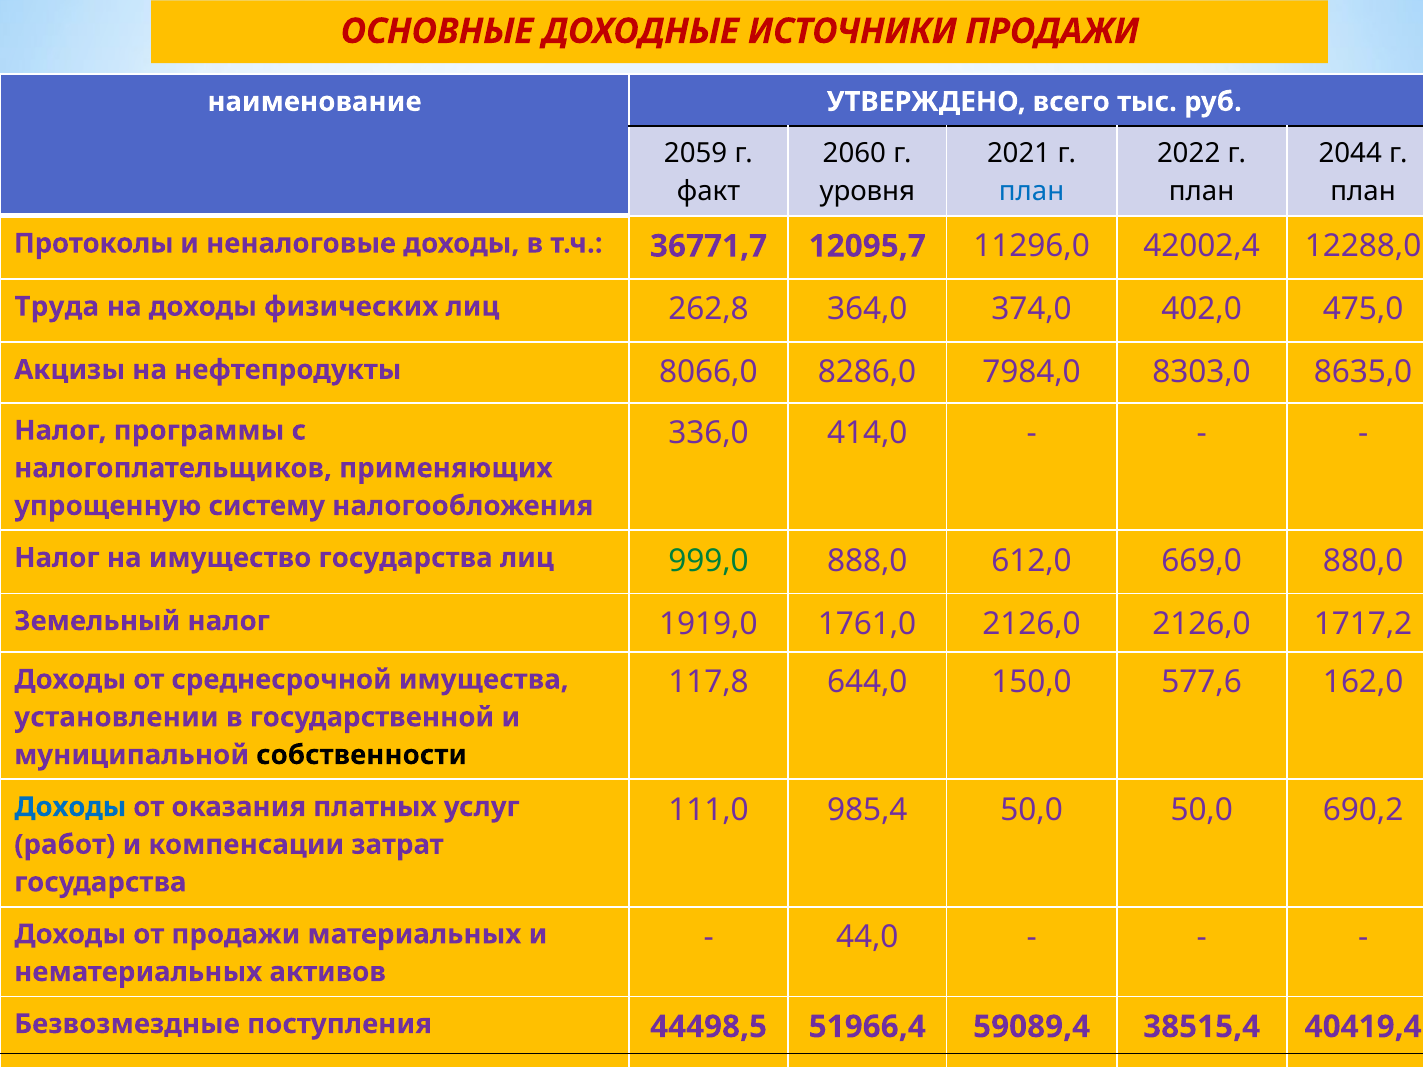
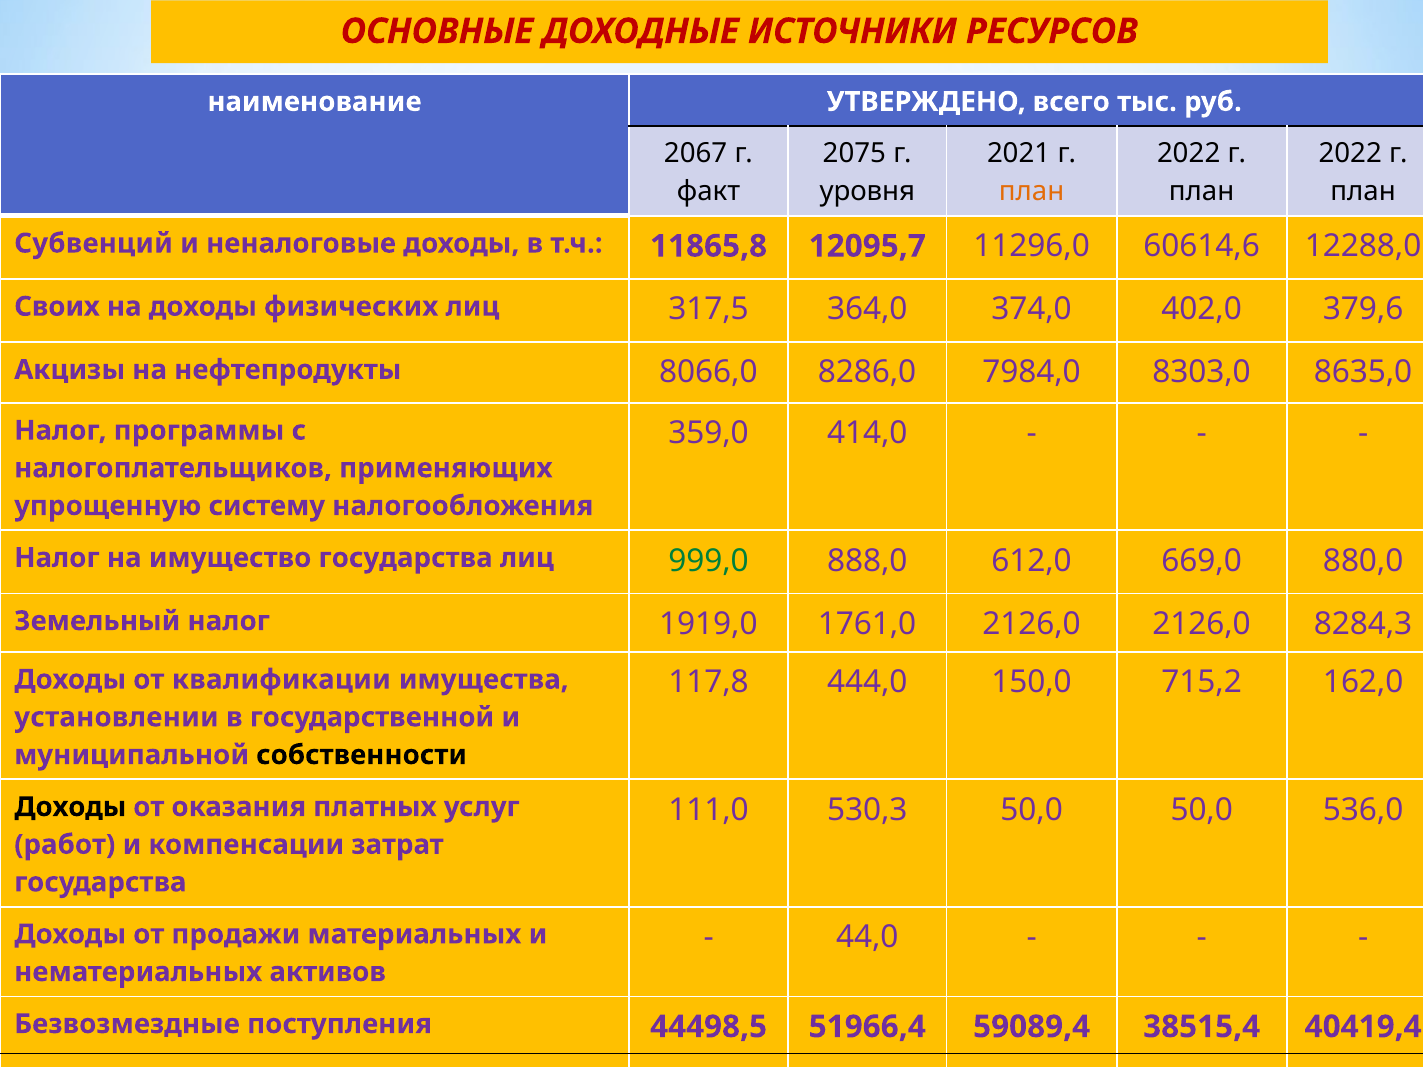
ИСТОЧНИКИ ПРОДАЖИ: ПРОДАЖИ -> РЕСУРСОВ (1052, 31)
2059: 2059 -> 2067 (696, 154)
2060: 2060 -> 2075 (854, 154)
2044: 2044 -> 2022 (1350, 154)
план colour: blue -> orange (1032, 191)
Протоколы: Протоколы -> Субвенций (94, 243)
36771,7: 36771,7 -> 11865,8 (709, 246)
42002,4: 42002,4 -> 60614,6 (1202, 246)
Труда: Труда -> Своих (57, 307)
262,8: 262,8 -> 317,5 (709, 309)
475,0: 475,0 -> 379,6 (1363, 309)
336,0: 336,0 -> 359,0 (709, 433)
1717,2: 1717,2 -> 8284,3 (1363, 624)
644,0: 644,0 -> 444,0 (867, 682)
577,6: 577,6 -> 715,2 (1202, 682)
среднесрочной: среднесрочной -> квалификации (281, 680)
985,4: 985,4 -> 530,3 (867, 810)
690,2: 690,2 -> 536,0 (1363, 810)
Доходы colour: blue -> black (70, 807)
